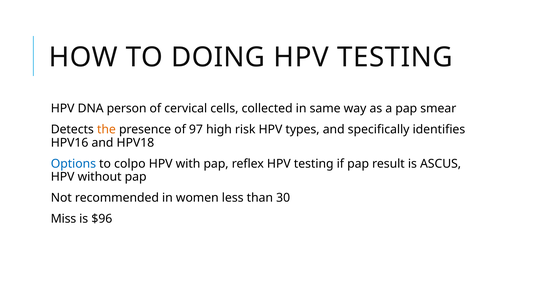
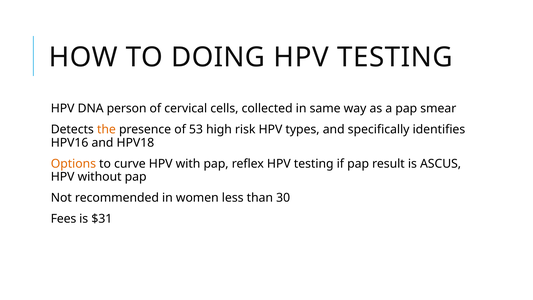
97: 97 -> 53 (196, 129)
Options colour: blue -> orange (73, 164)
colpo: colpo -> curve (130, 164)
Miss: Miss -> Fees (63, 219)
$96: $96 -> $31 (102, 219)
